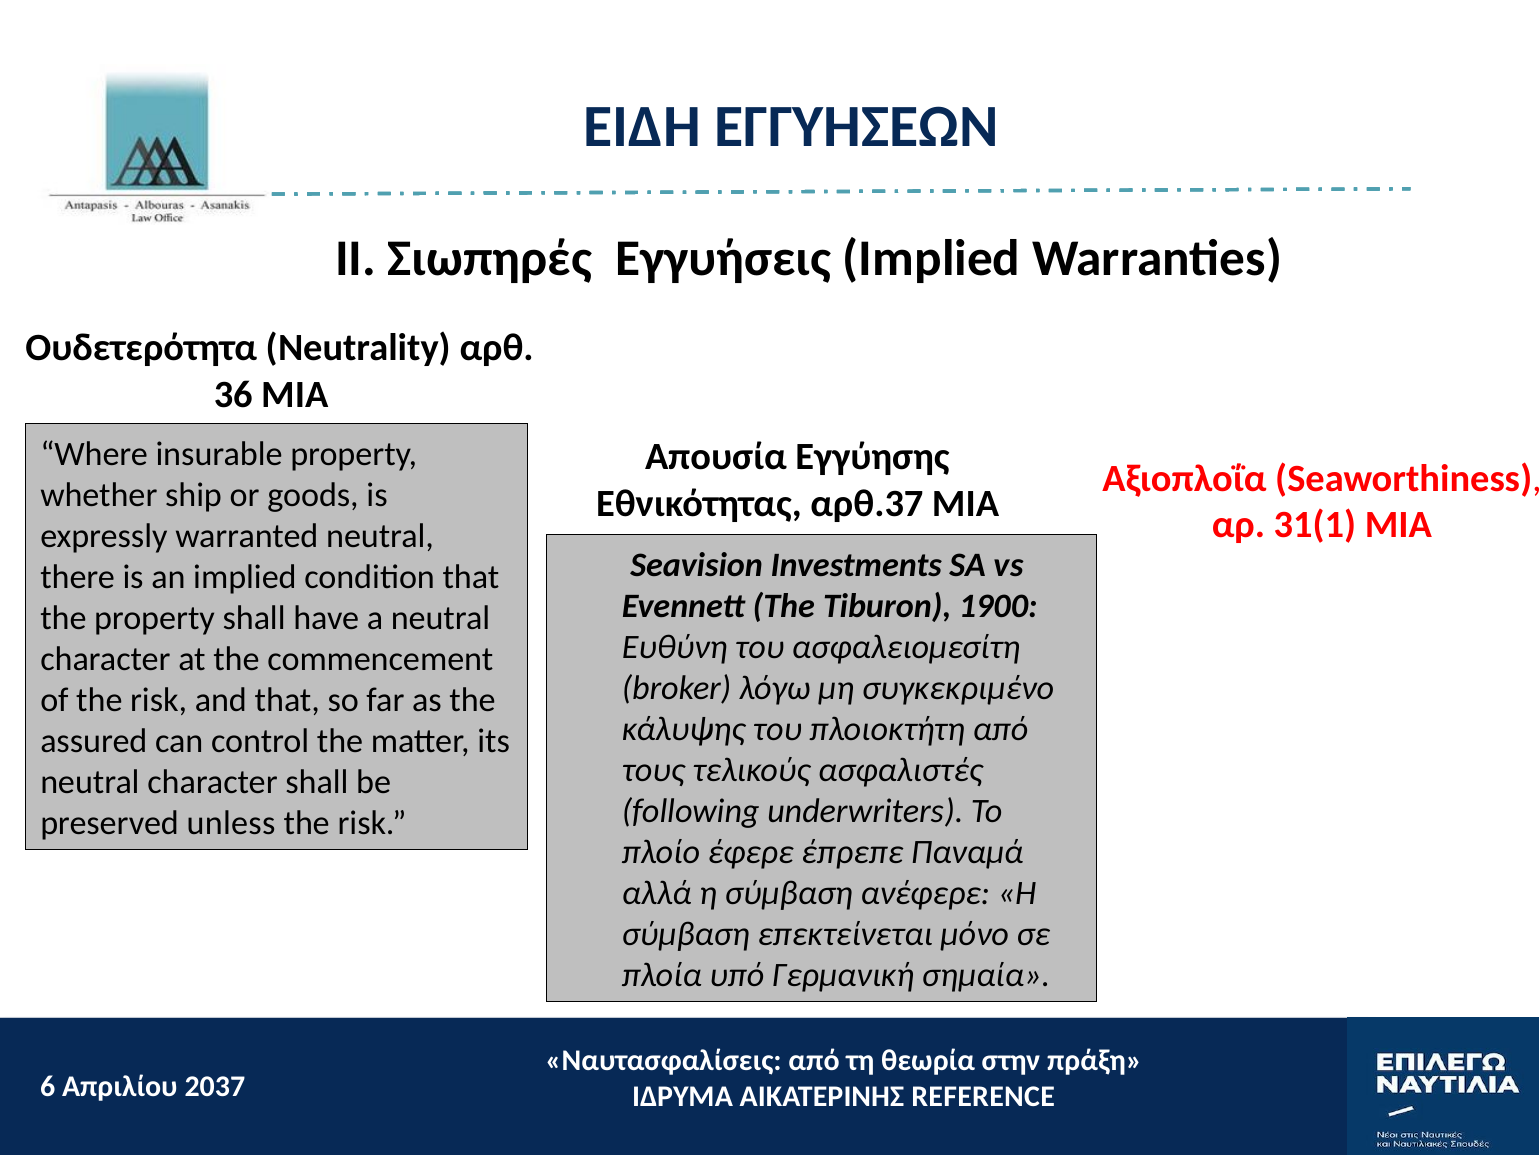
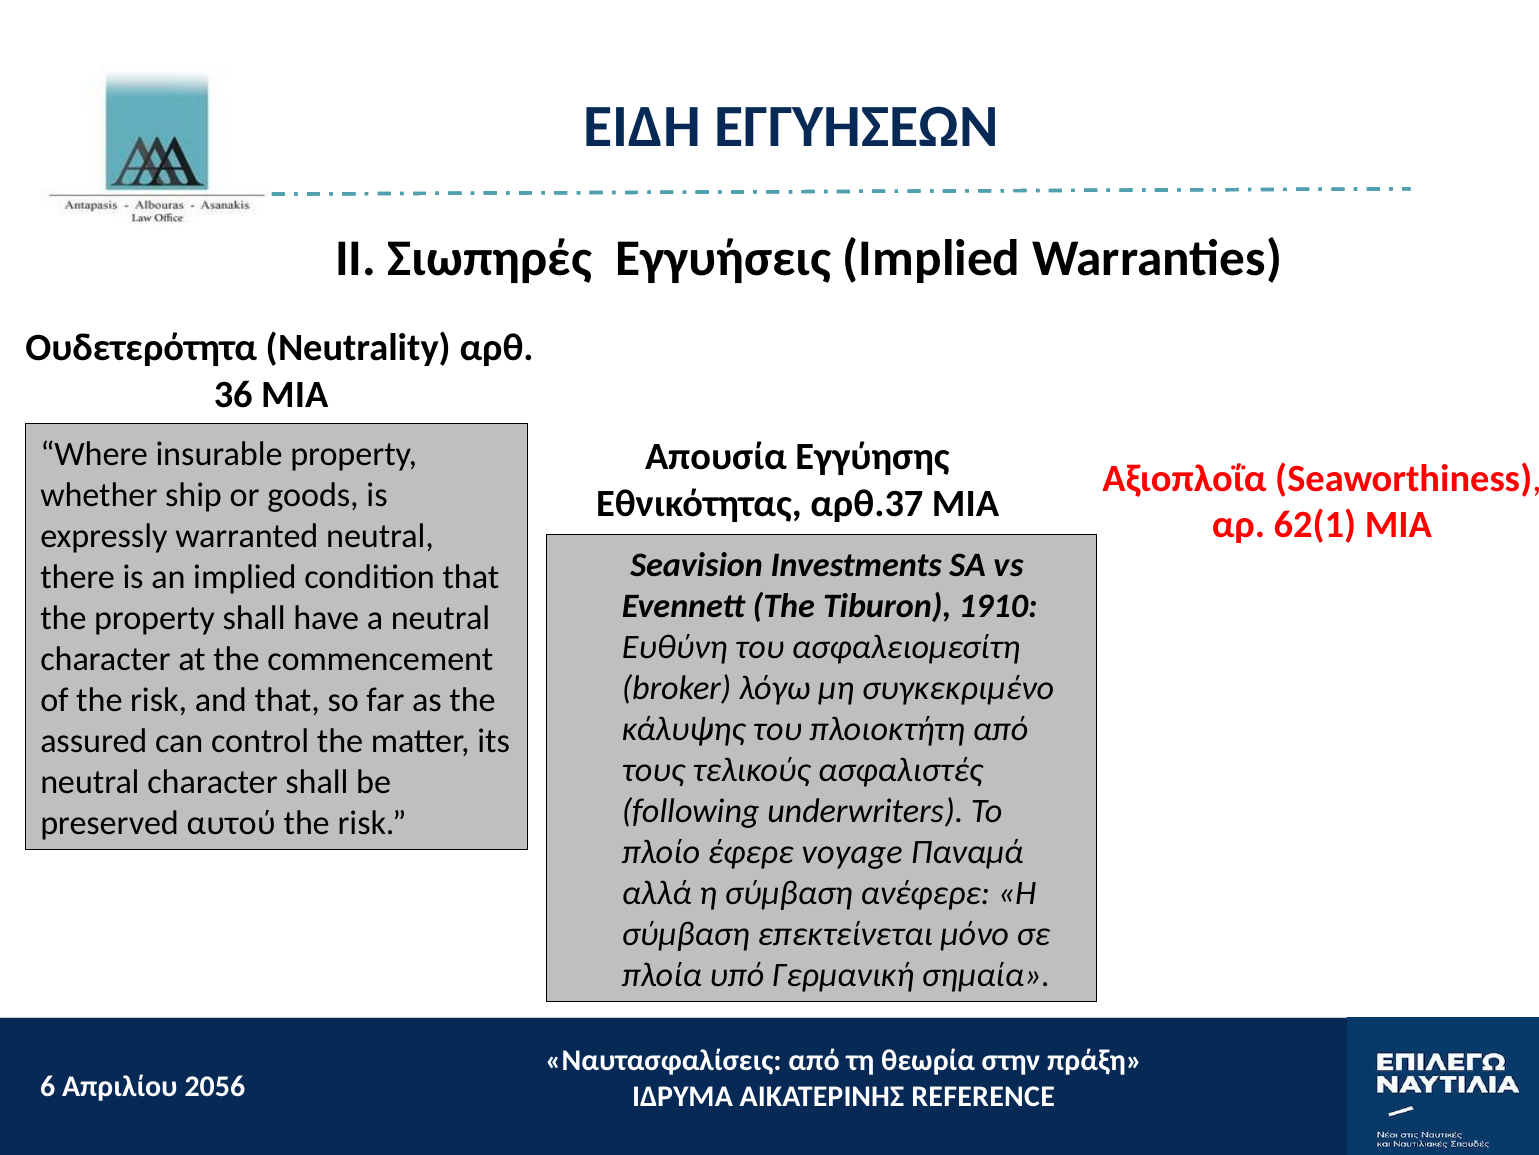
31(1: 31(1 -> 62(1 (1315, 525)
1900: 1900 -> 1910 (998, 606)
unless: unless -> αυτού (231, 823)
έπρεπε: έπρεπε -> voyage (852, 852)
2037: 2037 -> 2056 (215, 1086)
